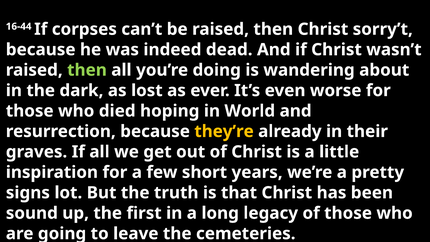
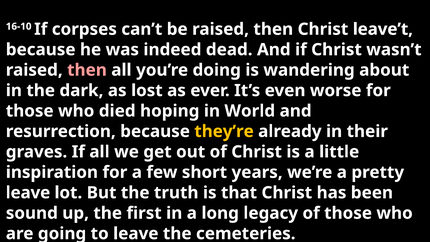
16-44: 16-44 -> 16-10 (19, 26)
sorry’t: sorry’t -> leave’t (383, 29)
then colour: light green -> pink (87, 70)
signs: signs -> leave (28, 193)
